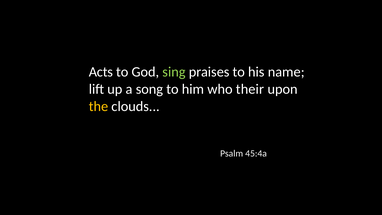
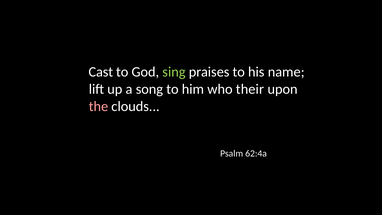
Acts: Acts -> Cast (101, 72)
the colour: yellow -> pink (99, 106)
45:4a: 45:4a -> 62:4a (256, 153)
